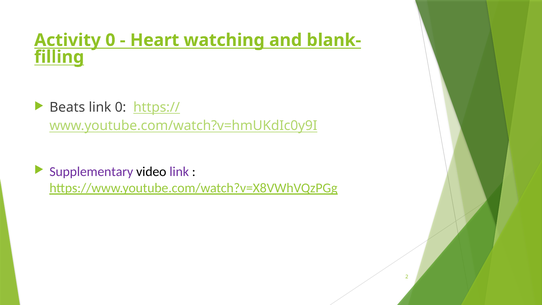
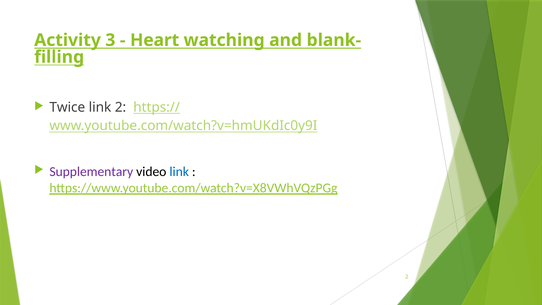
Activity 0: 0 -> 3 (110, 40)
Beats: Beats -> Twice (67, 107)
link 0: 0 -> 2 (121, 107)
link colour: purple -> blue (179, 172)
